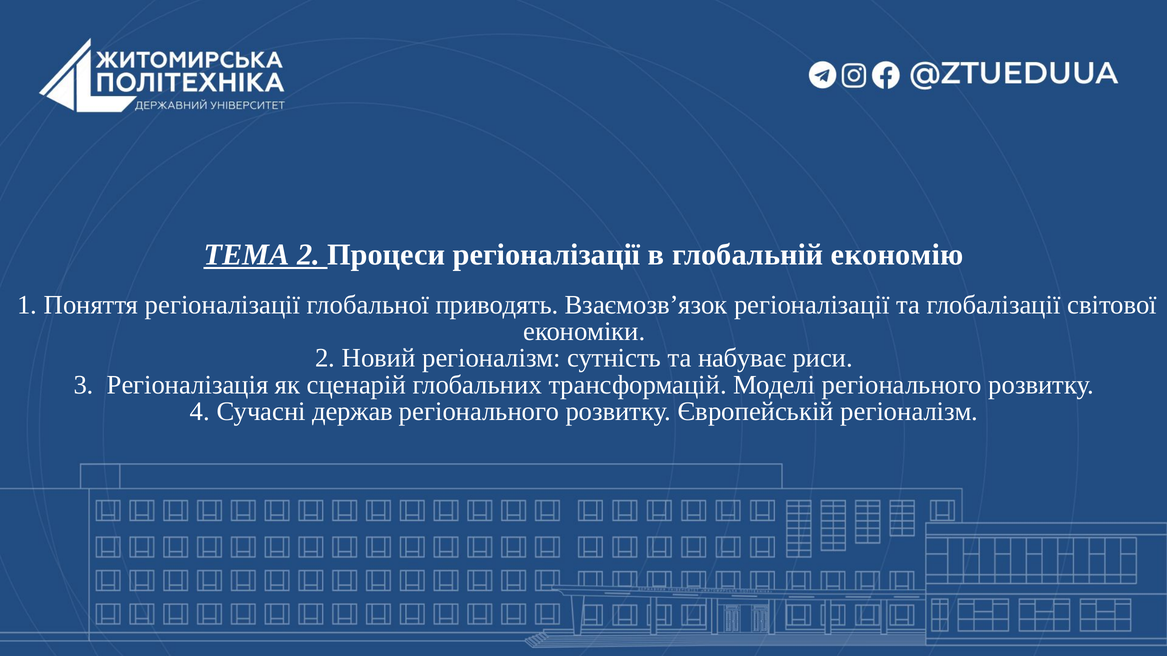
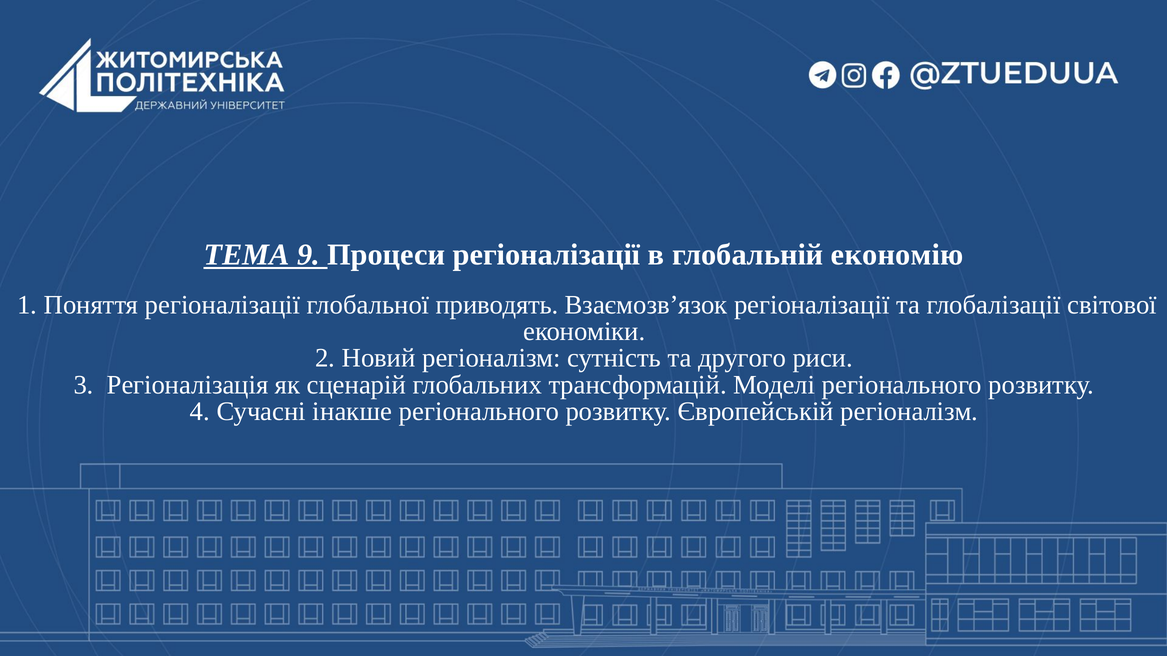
ТЕМА 2: 2 -> 9 (308, 255)
набуває: набуває -> другого (742, 358)
держав: держав -> інакше (352, 412)
